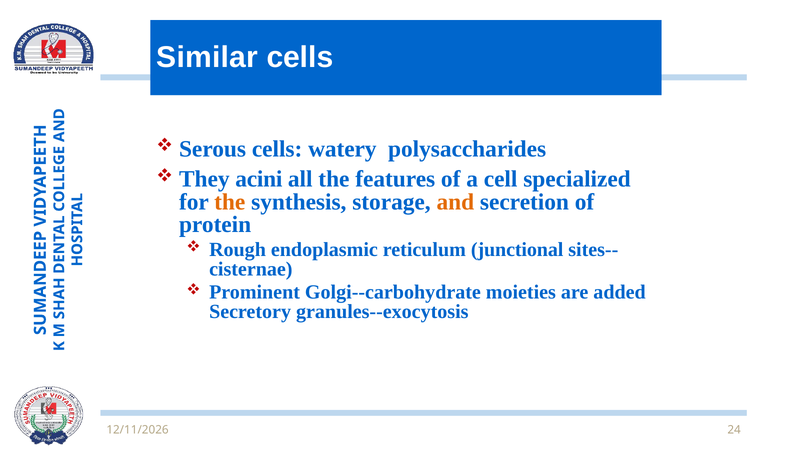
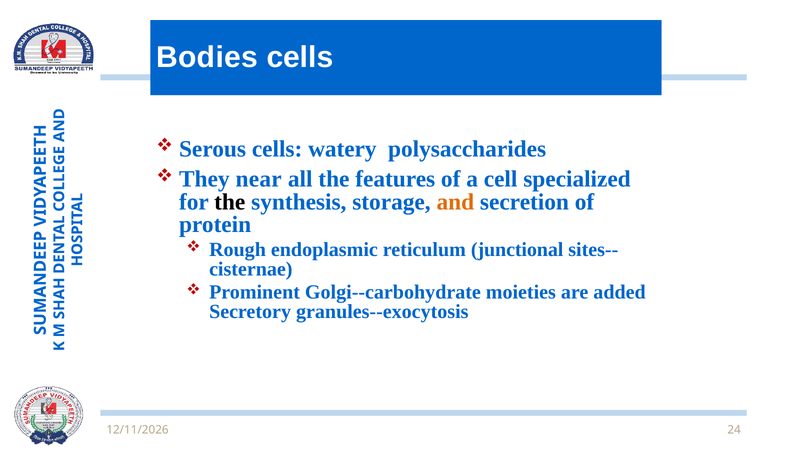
Similar: Similar -> Bodies (207, 57)
acini: acini -> near (259, 179)
the colour: orange -> black (230, 202)
